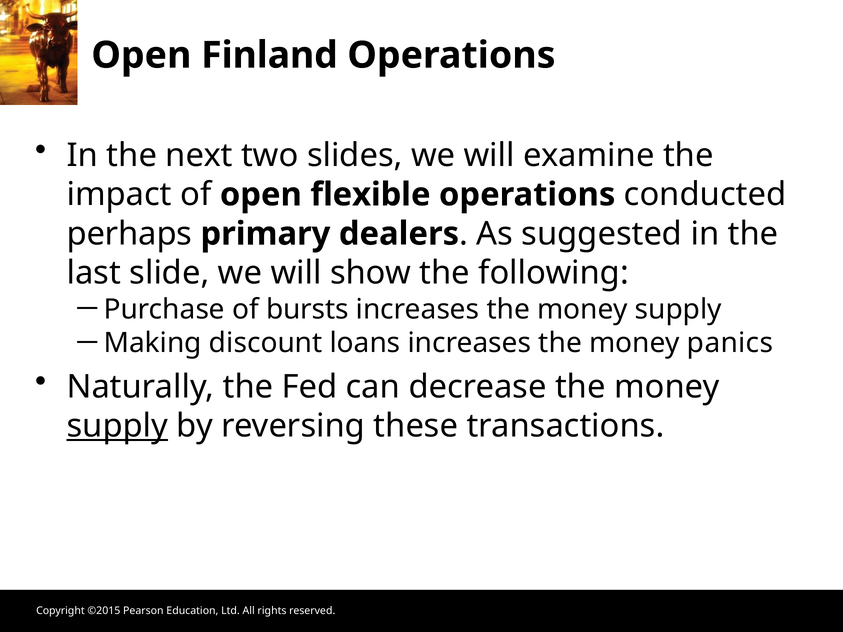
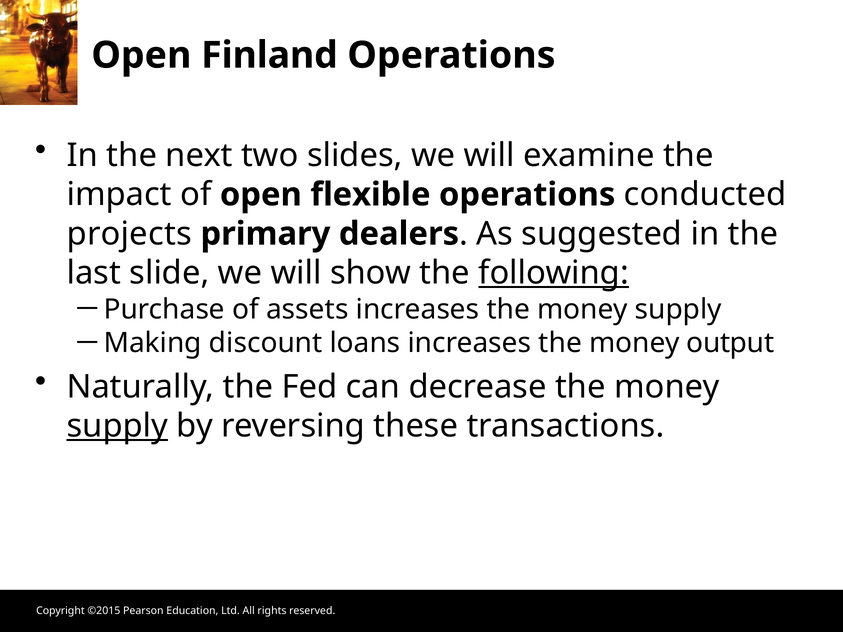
perhaps: perhaps -> projects (129, 234)
following underline: none -> present (554, 273)
bursts: bursts -> assets (307, 309)
panics: panics -> output (730, 343)
